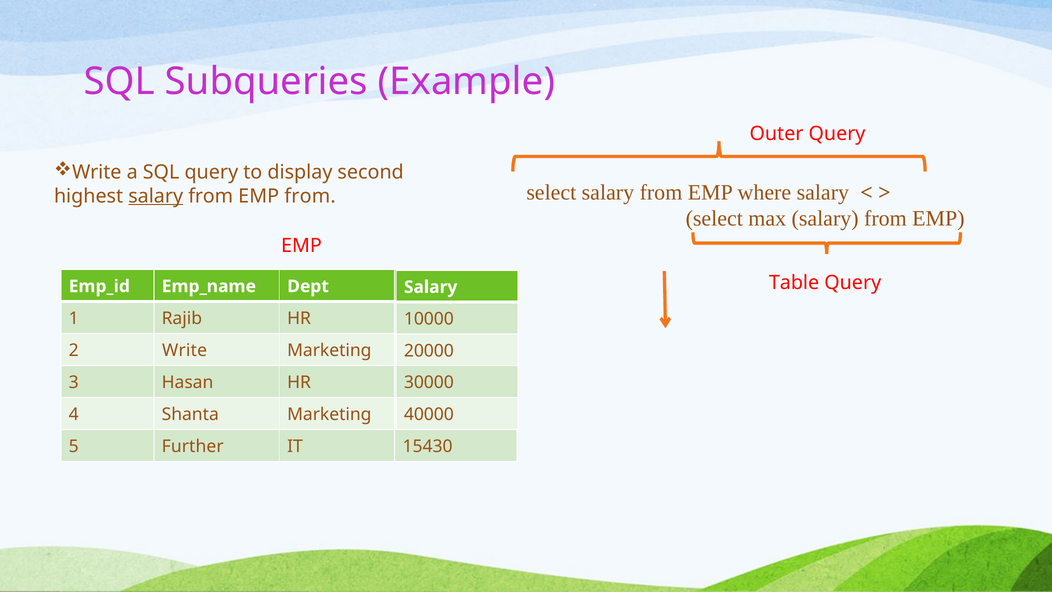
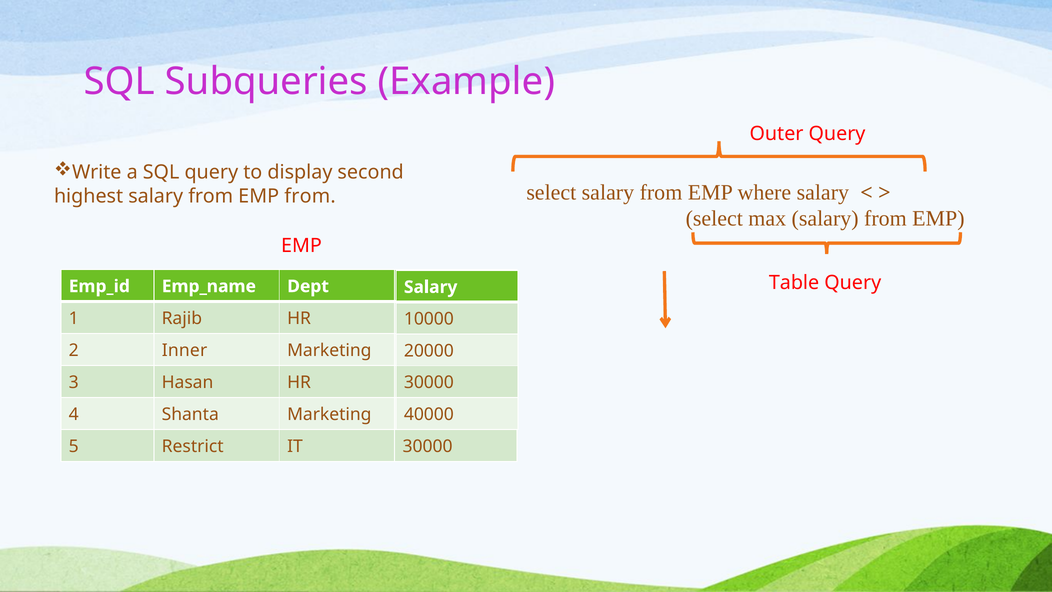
salary underline: present -> none (156, 196)
2 Write: Write -> Inner (185, 350)
Further: Further -> Restrict (193, 446)
IT 15430: 15430 -> 30000 (428, 446)
